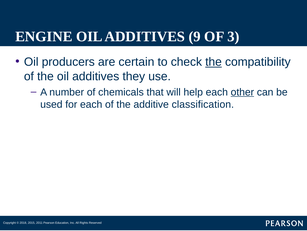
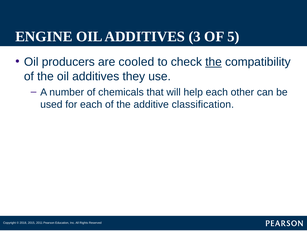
9: 9 -> 3 (195, 36)
3: 3 -> 5 (233, 36)
certain: certain -> cooled (136, 62)
other underline: present -> none (242, 92)
